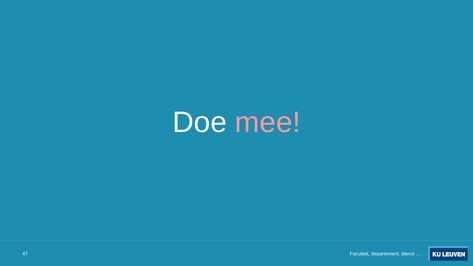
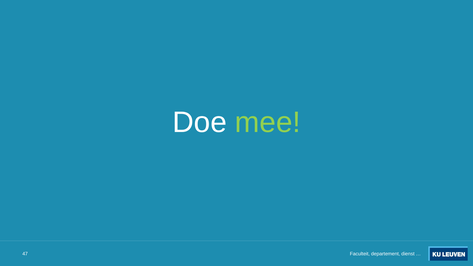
mee colour: pink -> light green (268, 122)
